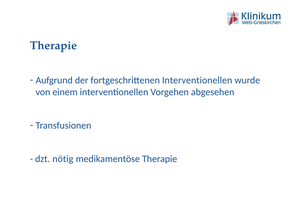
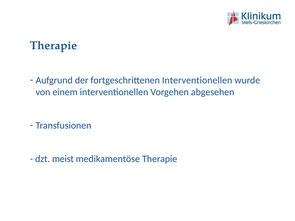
nötig: nötig -> meist (63, 159)
